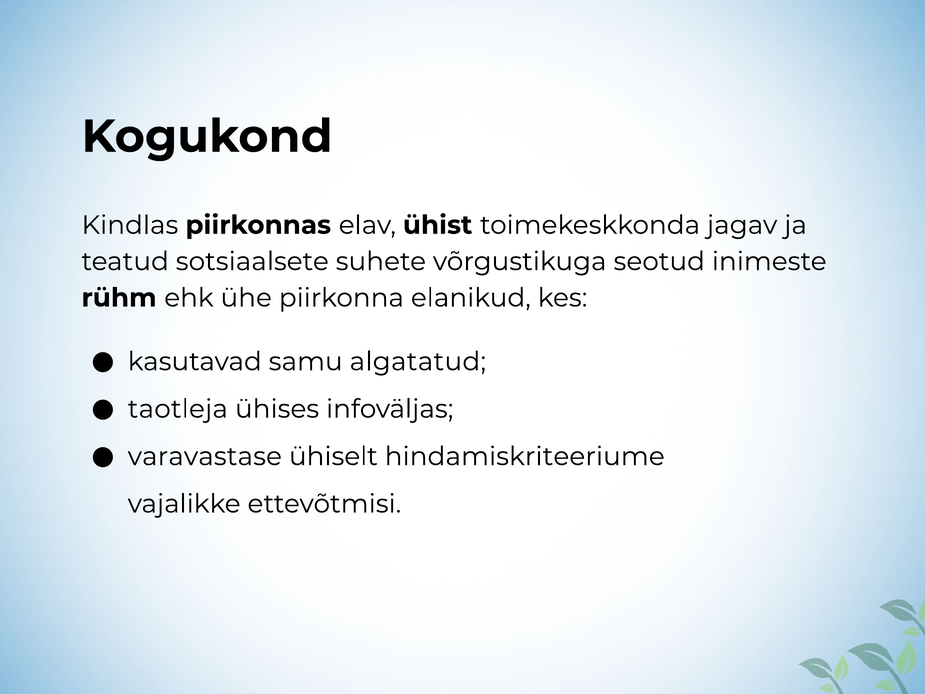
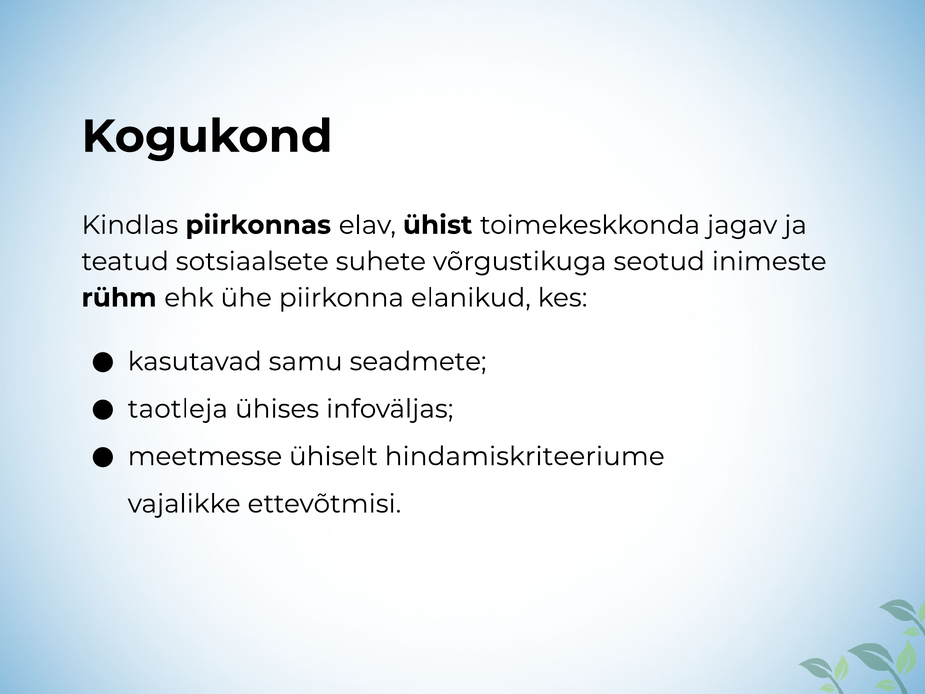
algatatud: algatatud -> seadmete (418, 361)
varavastase: varavastase -> meetmesse (205, 456)
